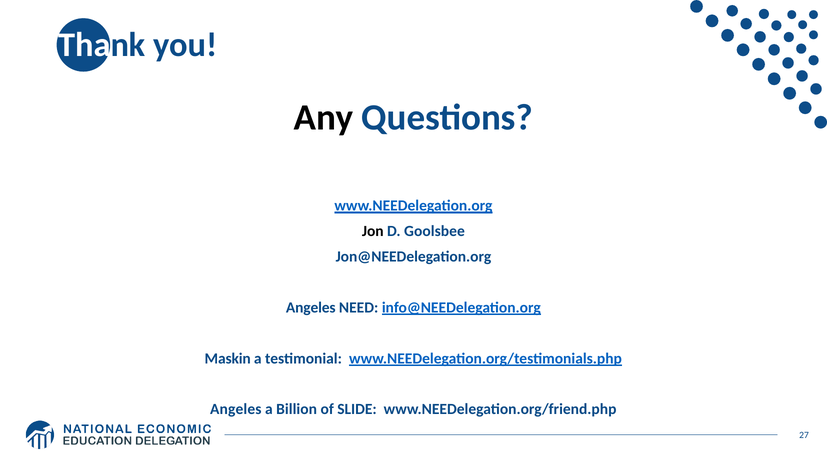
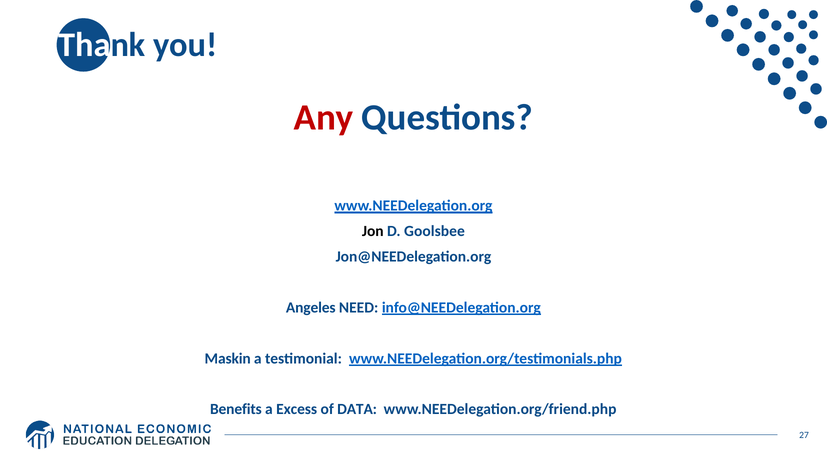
Any colour: black -> red (324, 118)
Angeles: Angeles -> Benefits (236, 409)
Billion: Billion -> Excess (297, 409)
SLIDE: SLIDE -> DATA (357, 409)
